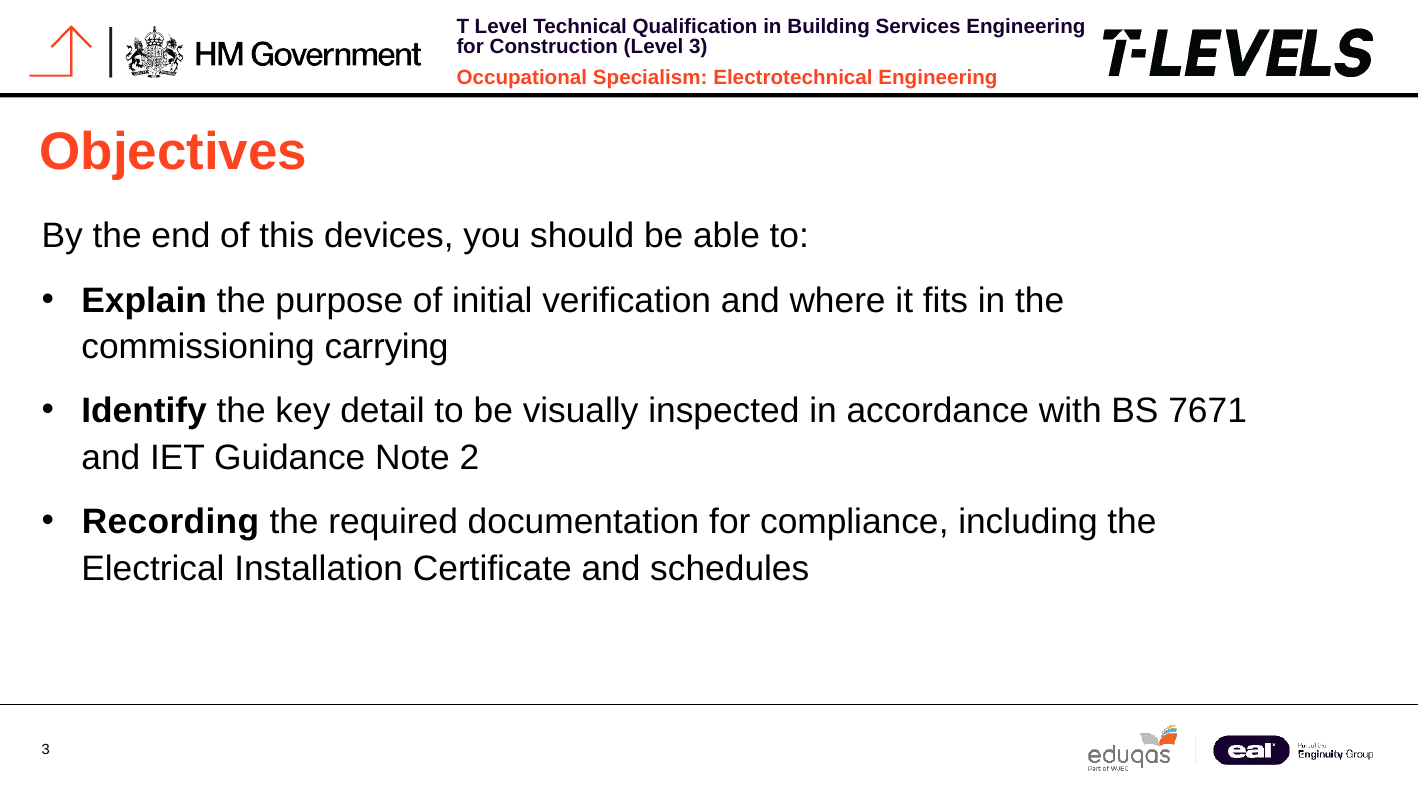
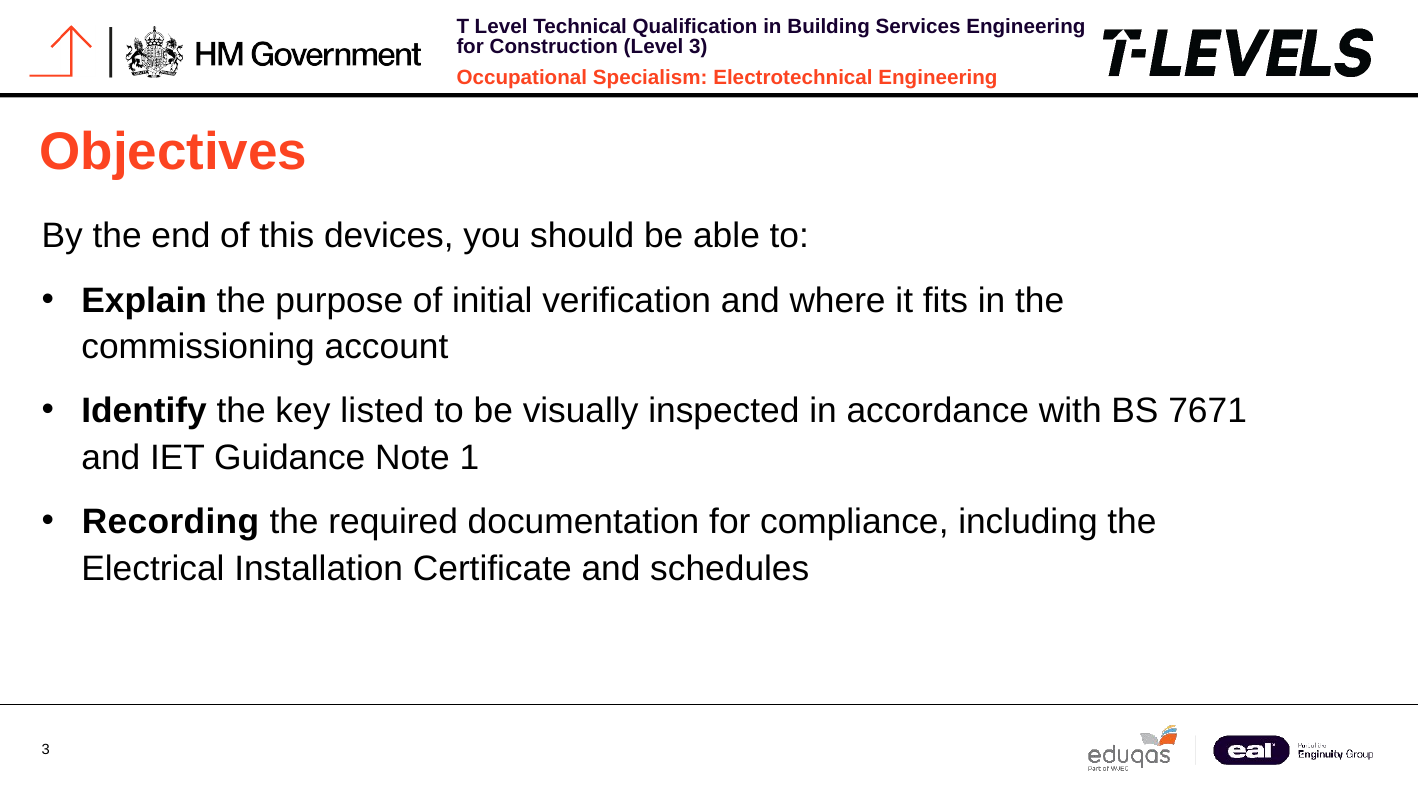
carrying: carrying -> account (386, 347)
detail: detail -> listed (382, 411)
2: 2 -> 1 (469, 458)
